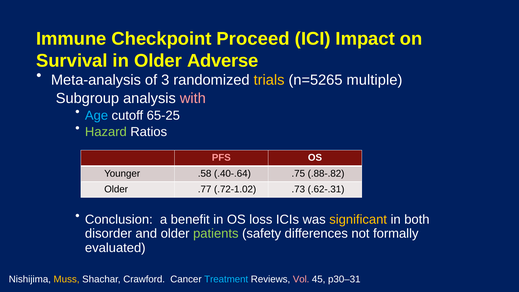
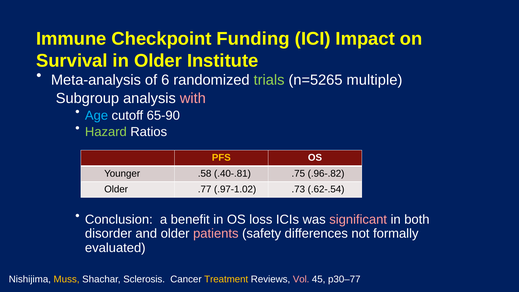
Proceed: Proceed -> Funding (253, 39)
Adverse: Adverse -> Institute (223, 61)
3: 3 -> 6 (165, 80)
trials colour: yellow -> light green (269, 80)
65-25: 65-25 -> 65-90 (163, 115)
PFS colour: pink -> yellow (221, 158)
.40-.64: .40-.64 -> .40-.81 (232, 173)
.88-.82: .88-.82 -> .96-.82 (326, 173)
.72-1.02: .72-1.02 -> .97-1.02 (235, 189)
.62-.31: .62-.31 -> .62-.54 (326, 189)
significant colour: yellow -> pink (358, 220)
patients colour: light green -> pink (216, 234)
Crawford: Crawford -> Sclerosis (144, 279)
Treatment colour: light blue -> yellow (226, 279)
p30–31: p30–31 -> p30–77 (344, 279)
